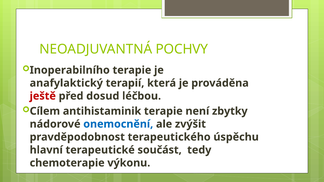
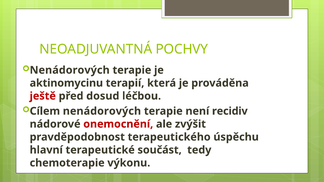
Inoperabilního: Inoperabilního -> Nenádorových (70, 70)
anafylaktický: anafylaktický -> aktinomycinu (66, 83)
Cílem antihistaminik: antihistaminik -> nenádorových (102, 111)
zbytky: zbytky -> recidiv (230, 111)
onemocnění colour: blue -> red (118, 124)
